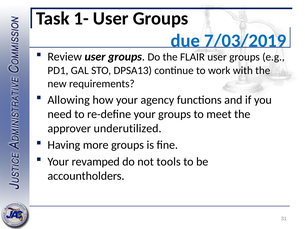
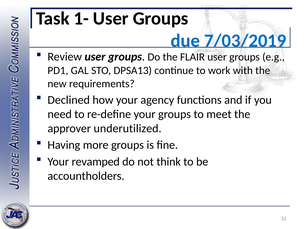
Allowing: Allowing -> Declined (69, 100)
tools: tools -> think (169, 162)
